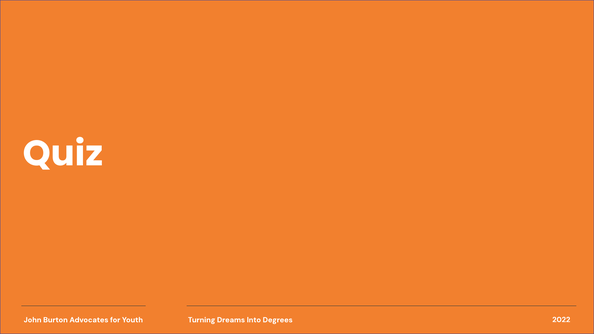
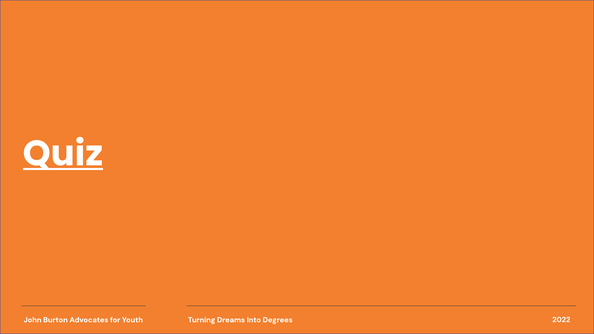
Quiz underline: none -> present (63, 154)
